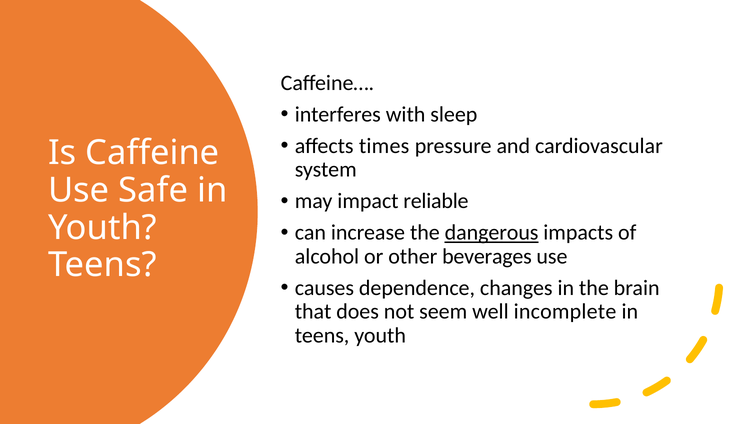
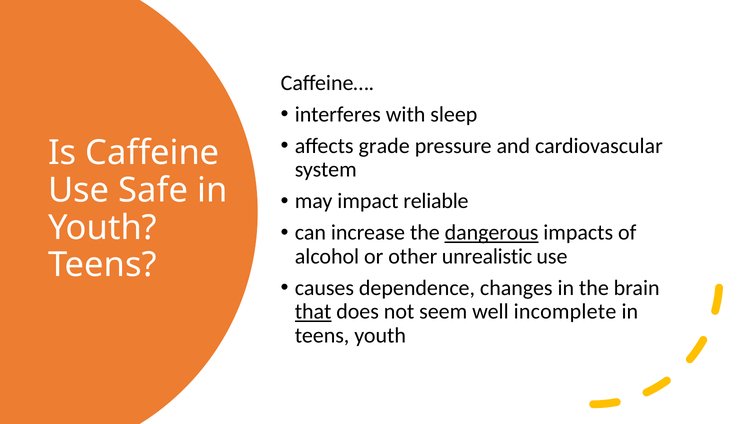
times: times -> grade (384, 146)
beverages: beverages -> unrealistic (487, 256)
that underline: none -> present (313, 312)
